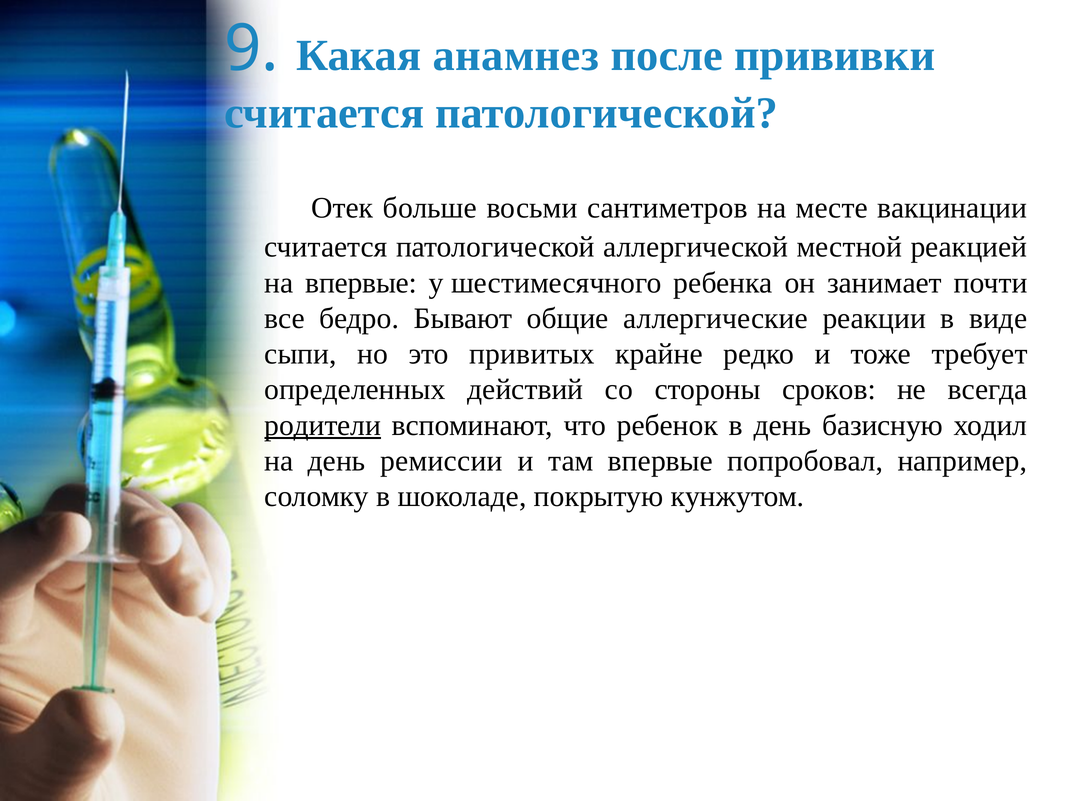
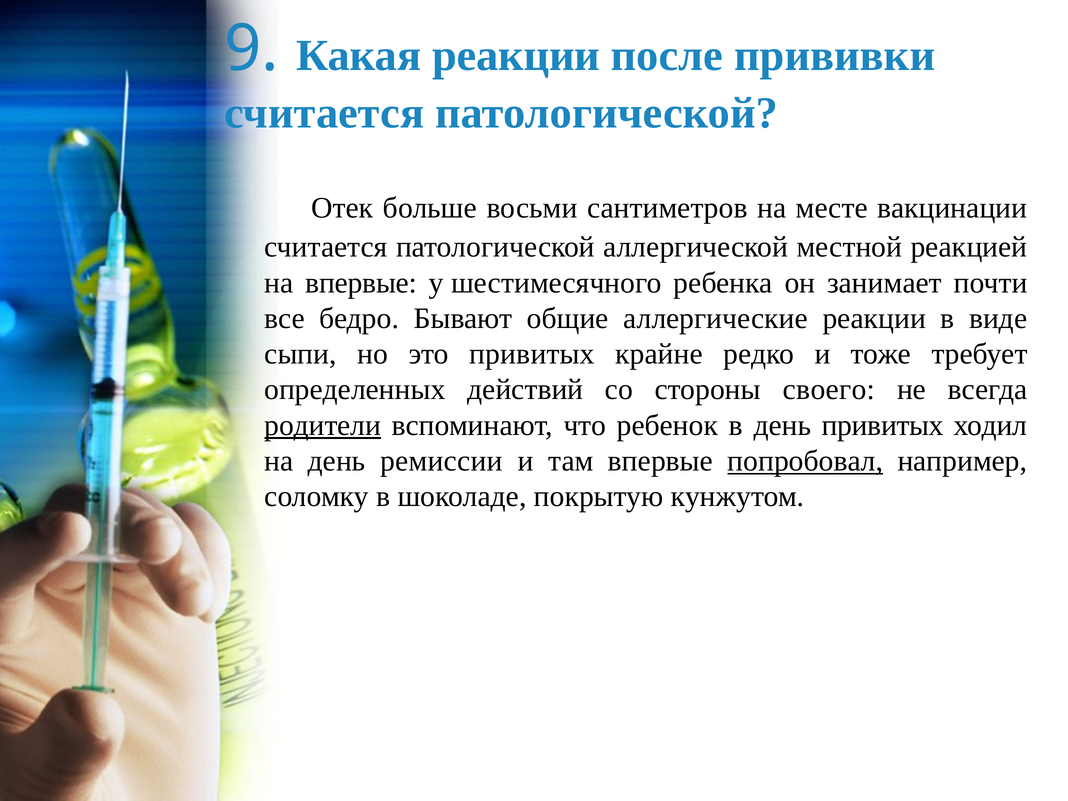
Какая анамнез: анамнез -> реакции (516, 55)
сроков: сроков -> своего (829, 390)
день базисную: базисную -> привитых (883, 425)
попробовал underline: none -> present (805, 461)
